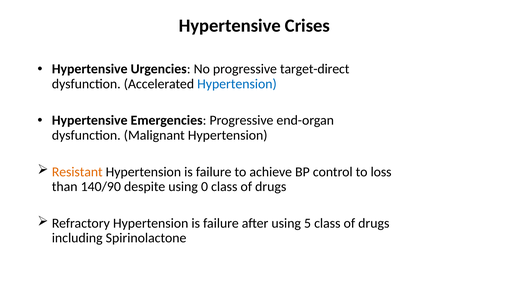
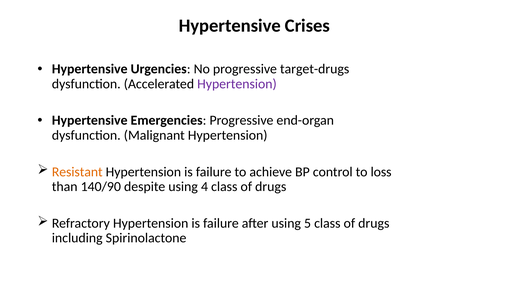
target-direct: target-direct -> target-drugs (315, 69)
Hypertension colour: blue -> purple (237, 84)
0: 0 -> 4 (204, 187)
